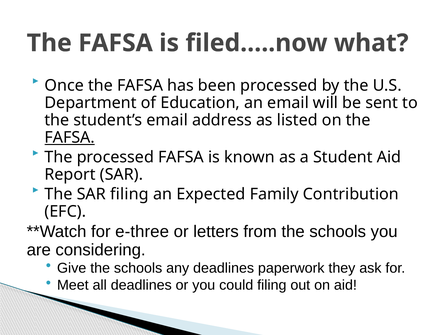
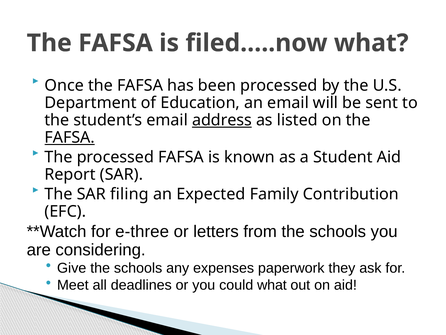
address underline: none -> present (222, 120)
any deadlines: deadlines -> expenses (224, 268)
could filing: filing -> what (272, 285)
